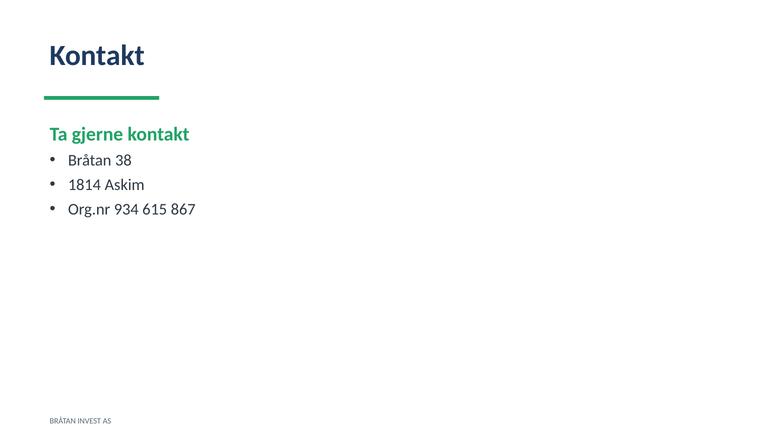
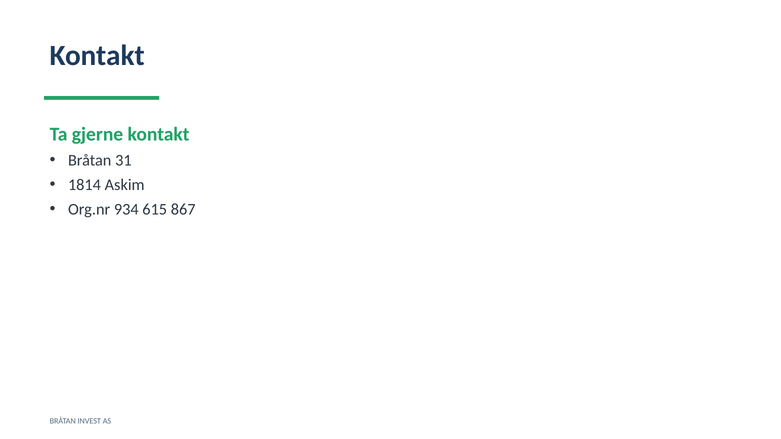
38: 38 -> 31 (123, 161)
